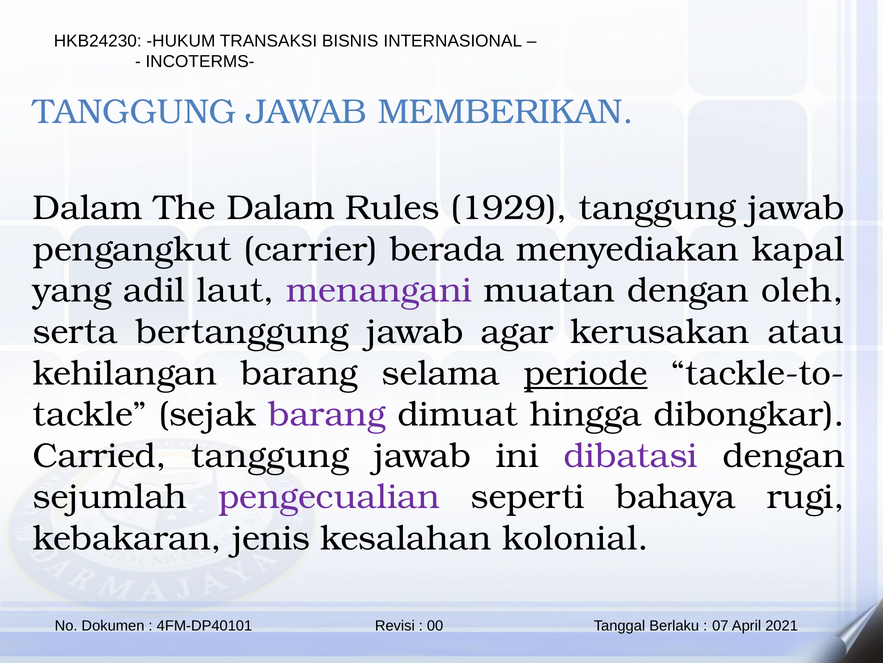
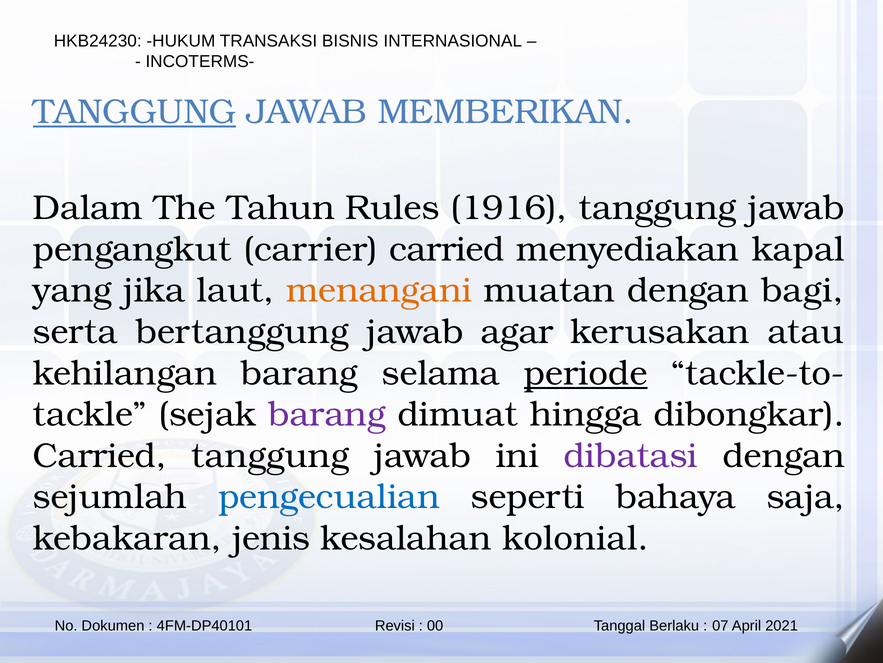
TANGGUNG underline: none -> present (135, 112)
The Dalam: Dalam -> Tahun (281, 208)
1929: 1929 -> 1916 (509, 208)
carrier berada: berada -> carried (447, 249)
adil: adil -> jika (154, 290)
menangani colour: purple -> orange (379, 290)
oleh: oleh -> bagi (802, 290)
pengecualian colour: purple -> blue (329, 496)
rugi: rugi -> saja (806, 496)
